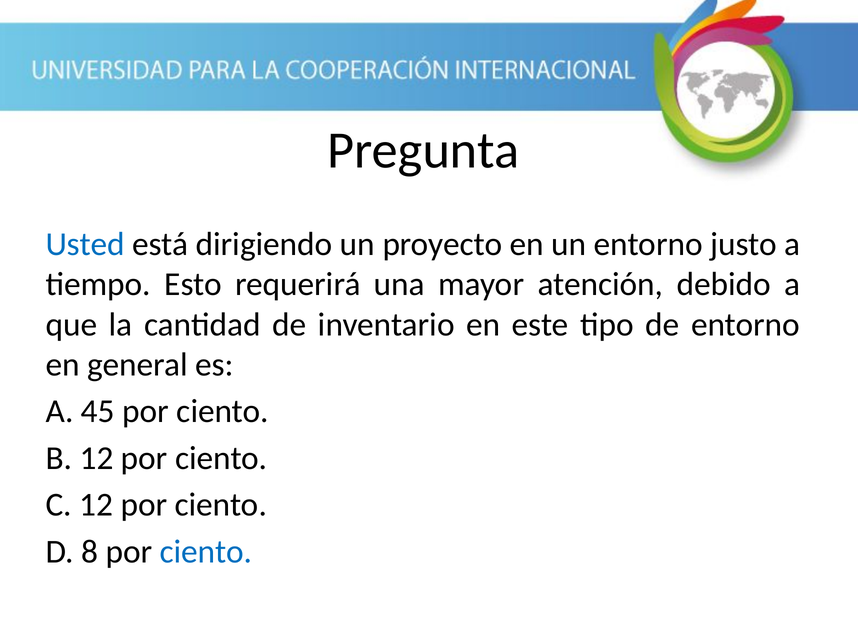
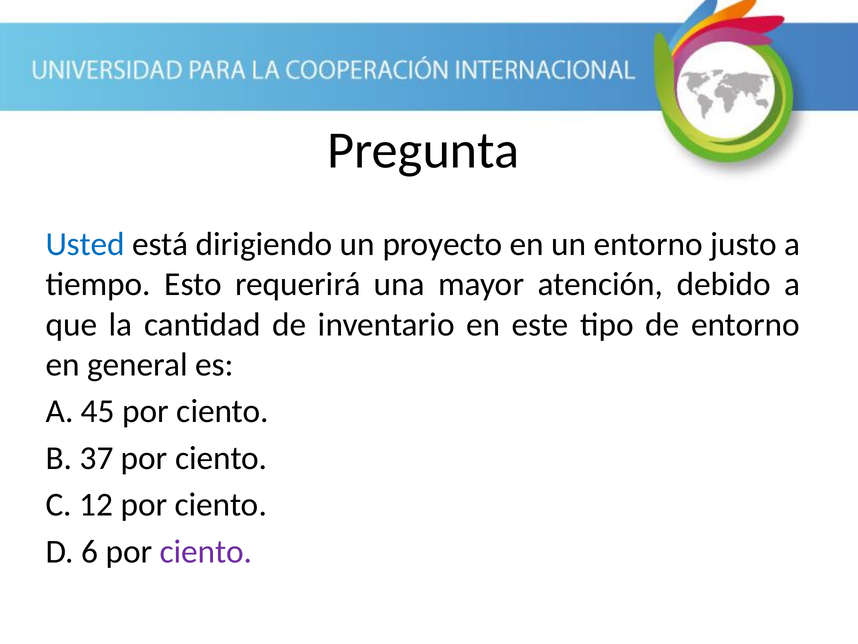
B 12: 12 -> 37 (97, 458)
8: 8 -> 6 (90, 551)
ciento colour: blue -> purple (206, 551)
